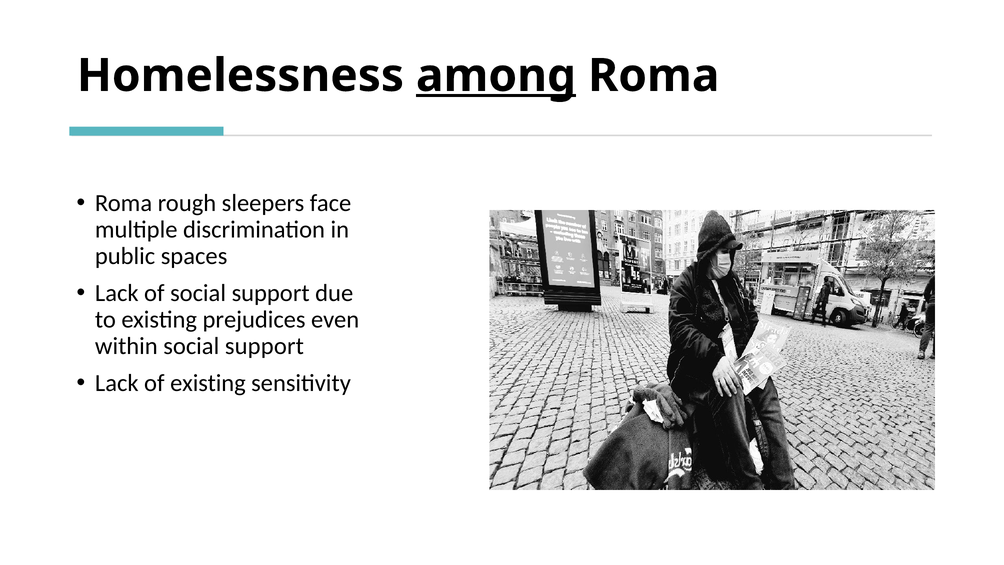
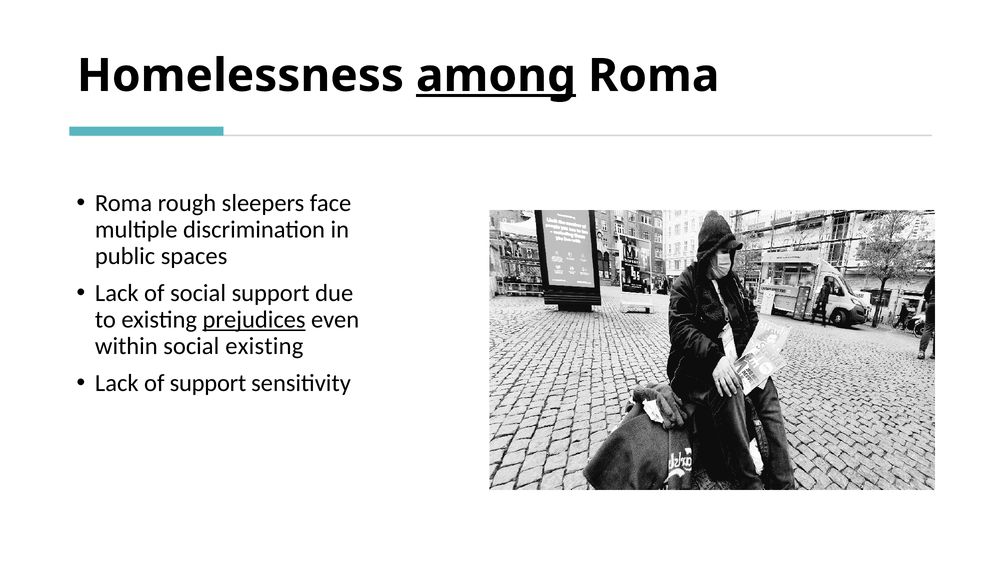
prejudices underline: none -> present (254, 319)
within social support: support -> existing (264, 346)
of existing: existing -> support (208, 383)
